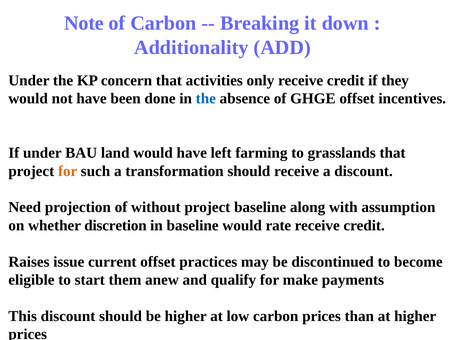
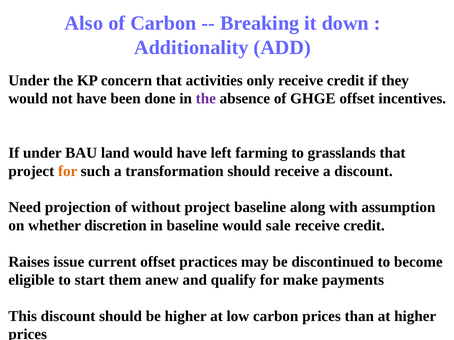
Note: Note -> Also (84, 23)
the colour: blue -> purple (206, 99)
rate: rate -> sale (278, 226)
